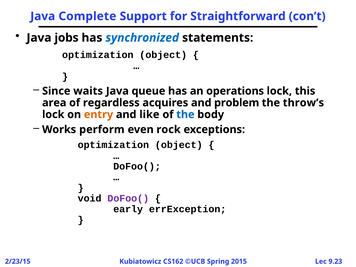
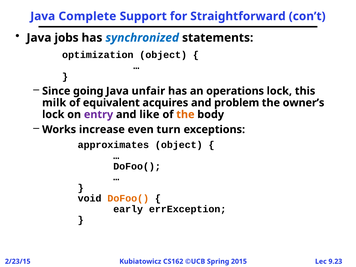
waits: waits -> going (88, 91)
queue: queue -> unfair (148, 91)
area: area -> milk (54, 103)
regardless: regardless -> equivalent (111, 103)
throw’s: throw’s -> owner’s (304, 103)
entry colour: orange -> purple (99, 114)
the colour: blue -> orange (185, 114)
perform: perform -> increase (102, 130)
rock: rock -> turn (169, 130)
optimization: optimization -> approximates (113, 145)
DoFoo( colour: purple -> orange (128, 198)
